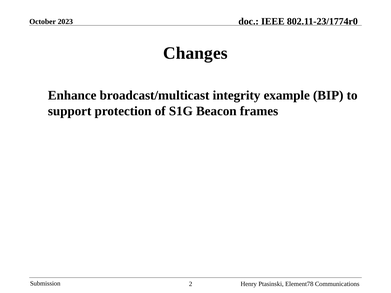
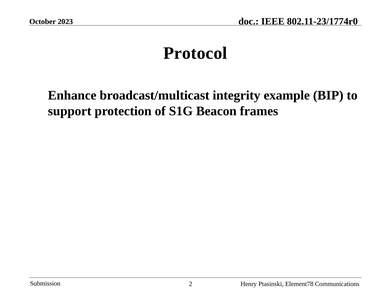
Changes: Changes -> Protocol (195, 53)
